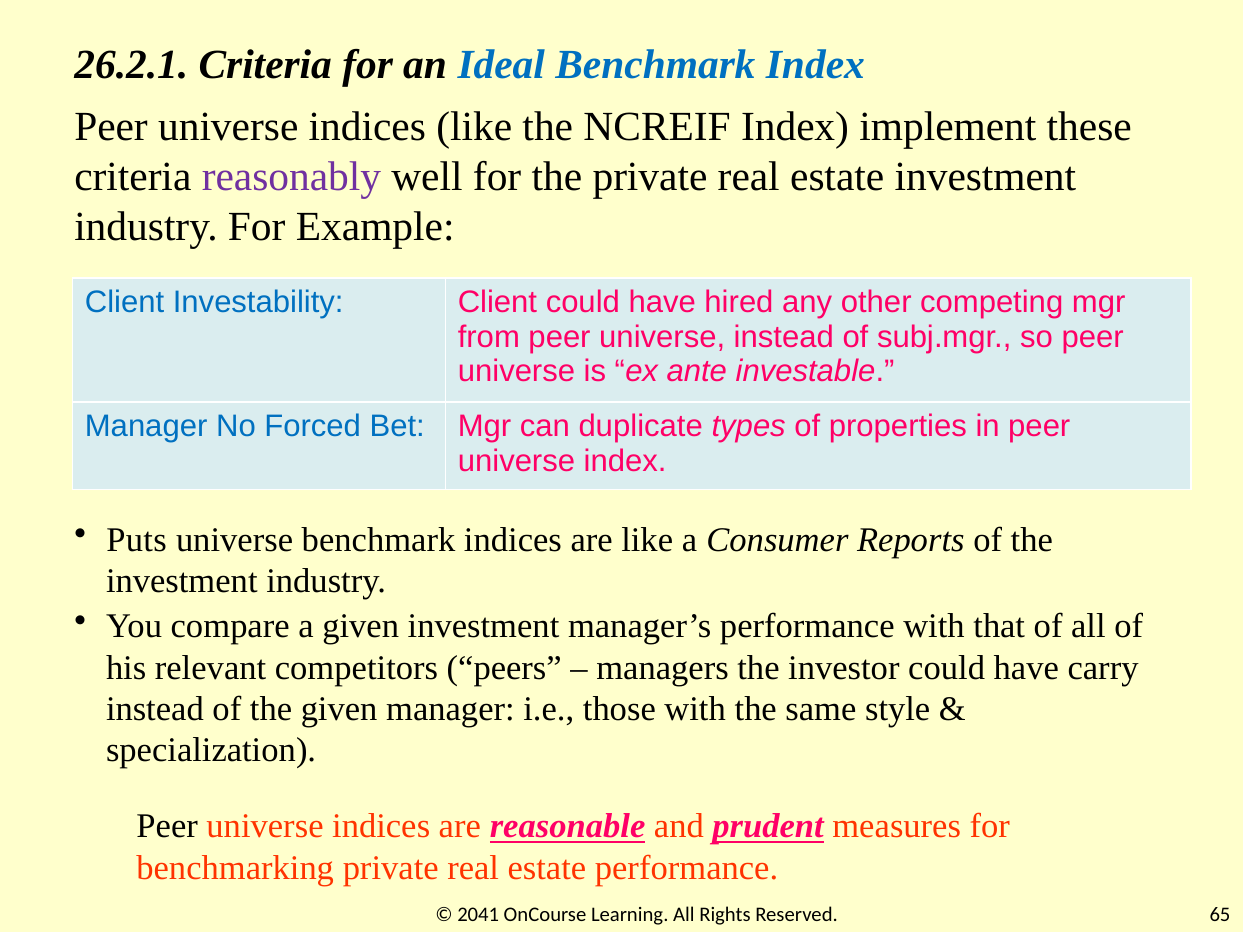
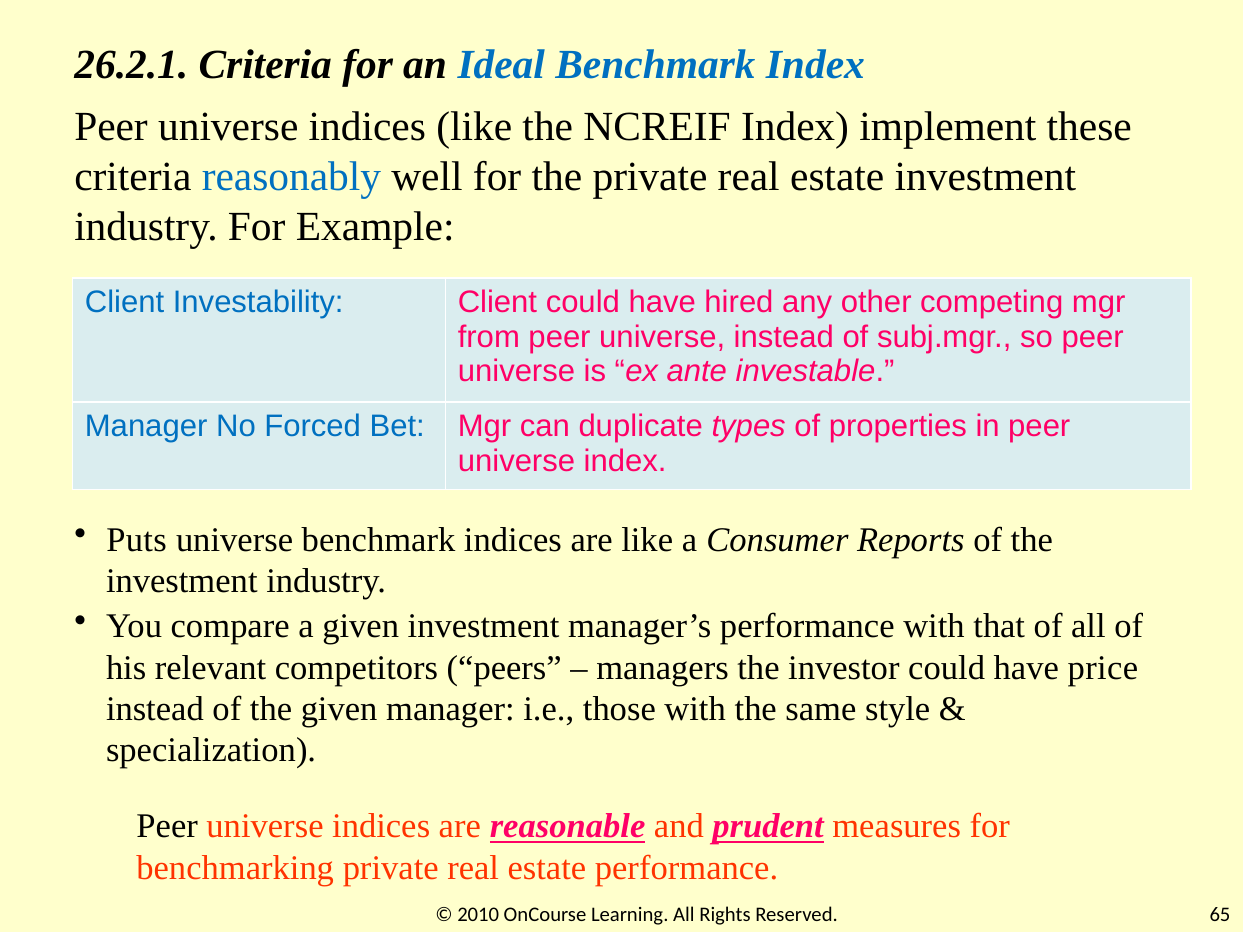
reasonably colour: purple -> blue (291, 177)
carry: carry -> price (1103, 668)
2041: 2041 -> 2010 (478, 915)
